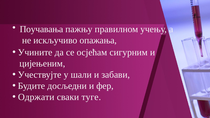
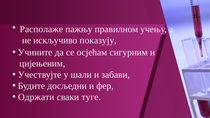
Поучавања: Поучавања -> Располаже (41, 29)
опажања: опажања -> показују (98, 40)
